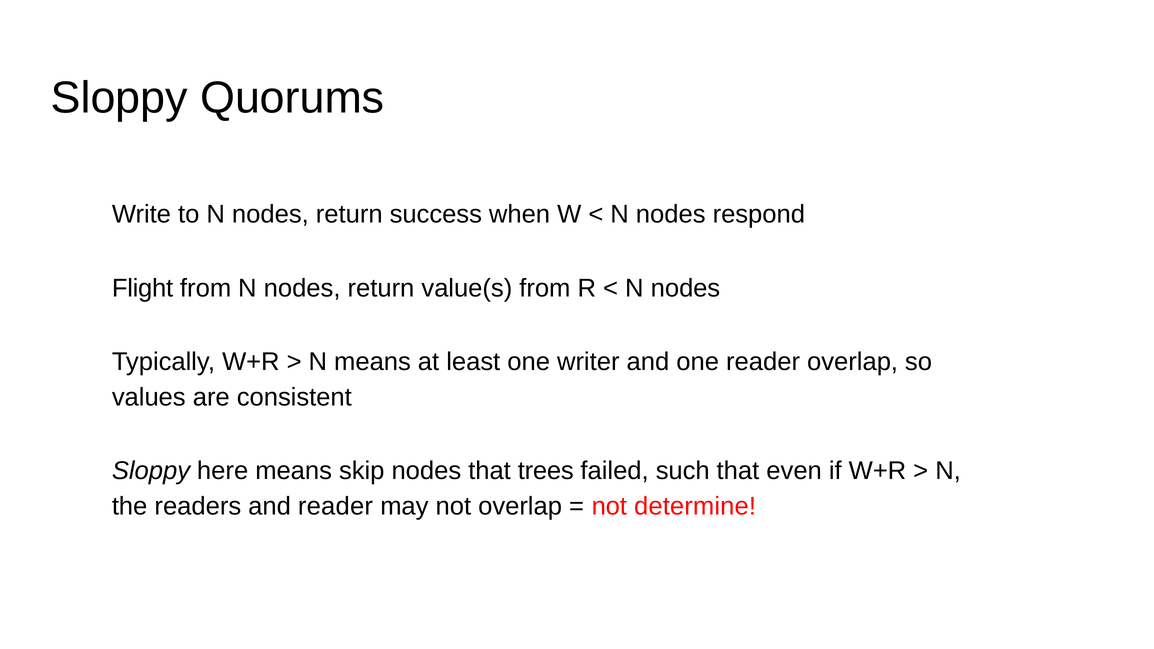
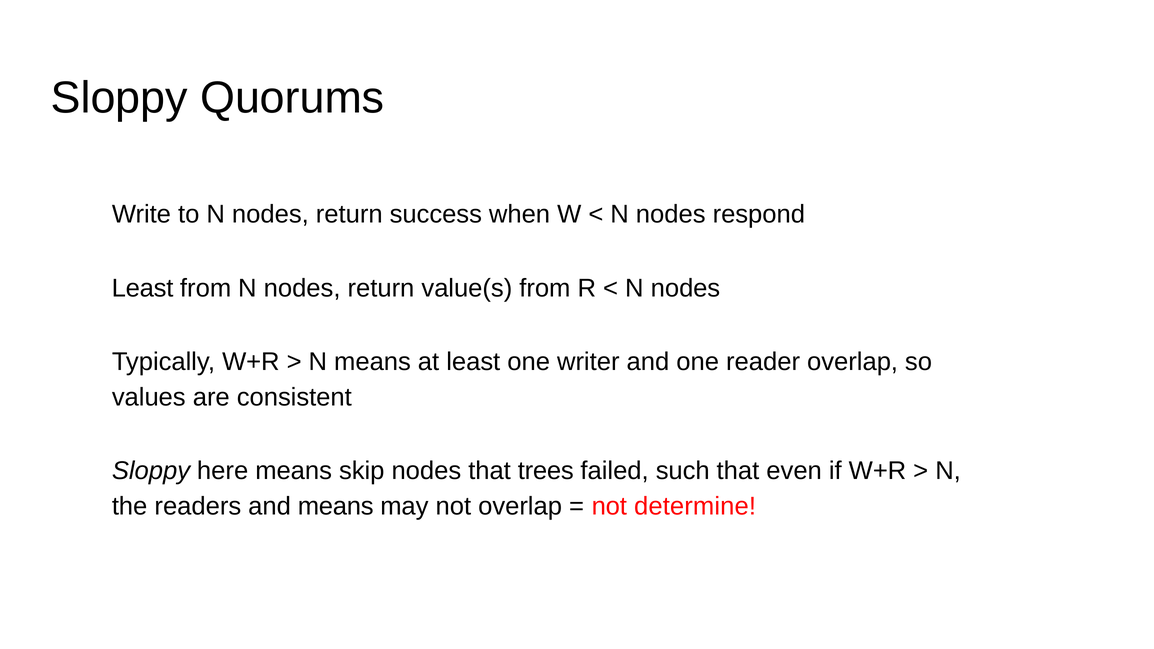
Flight: Flight -> Least (143, 288)
and reader: reader -> means (336, 506)
